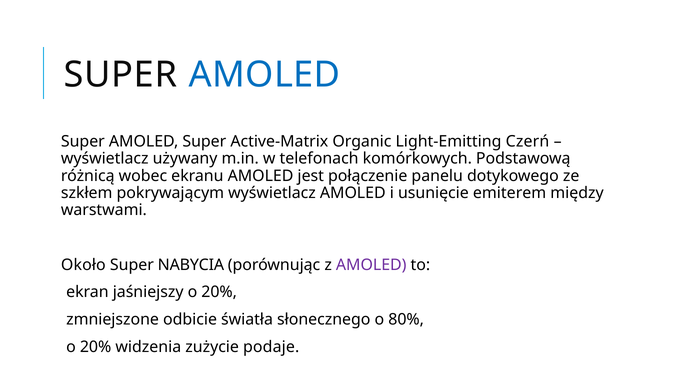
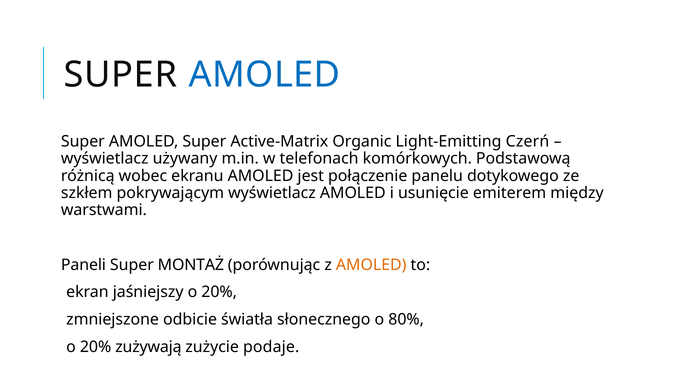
Około: Około -> Paneli (83, 265)
NABYCIA: NABYCIA -> MONTAŻ (191, 265)
AMOLED colour: purple -> orange (371, 265)
widzenia: widzenia -> zużywają (148, 347)
